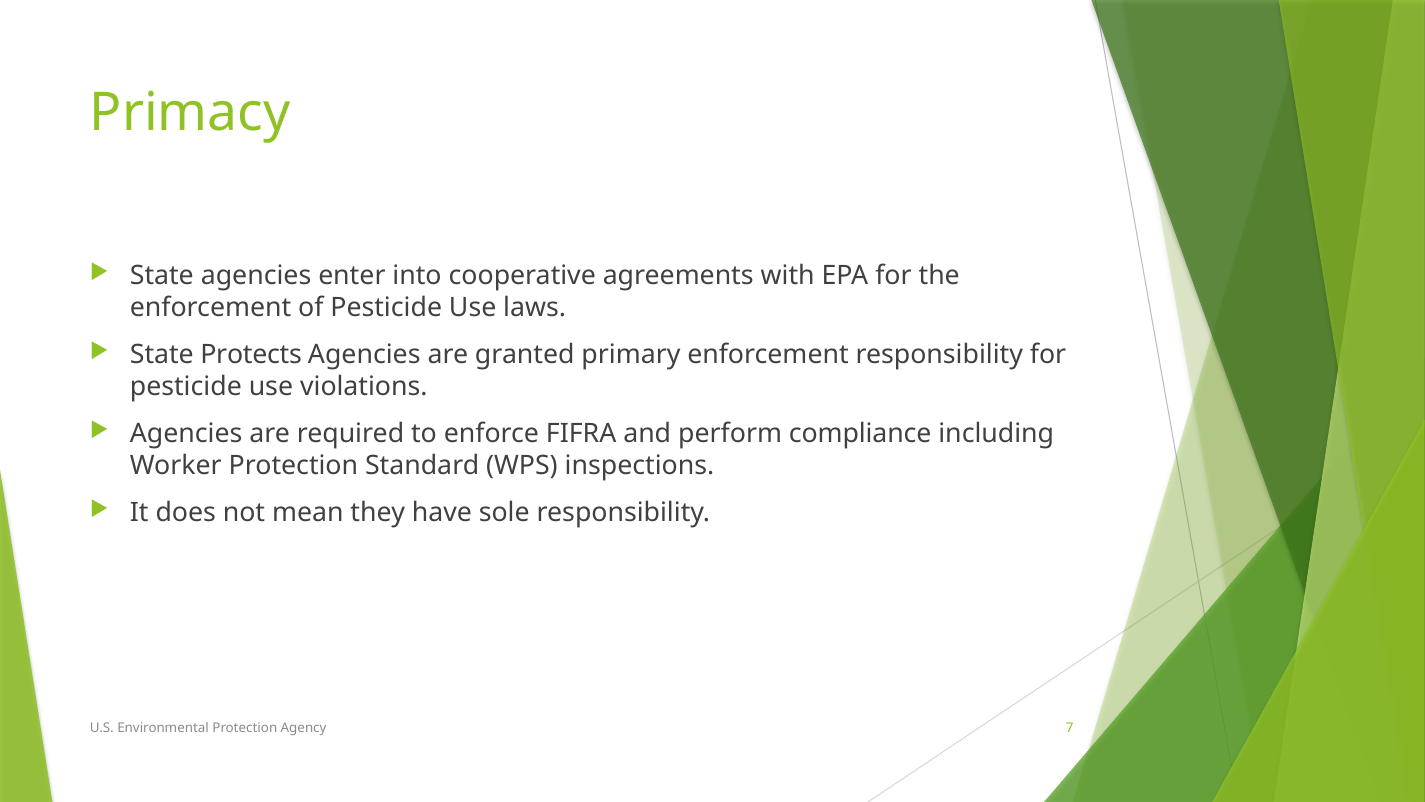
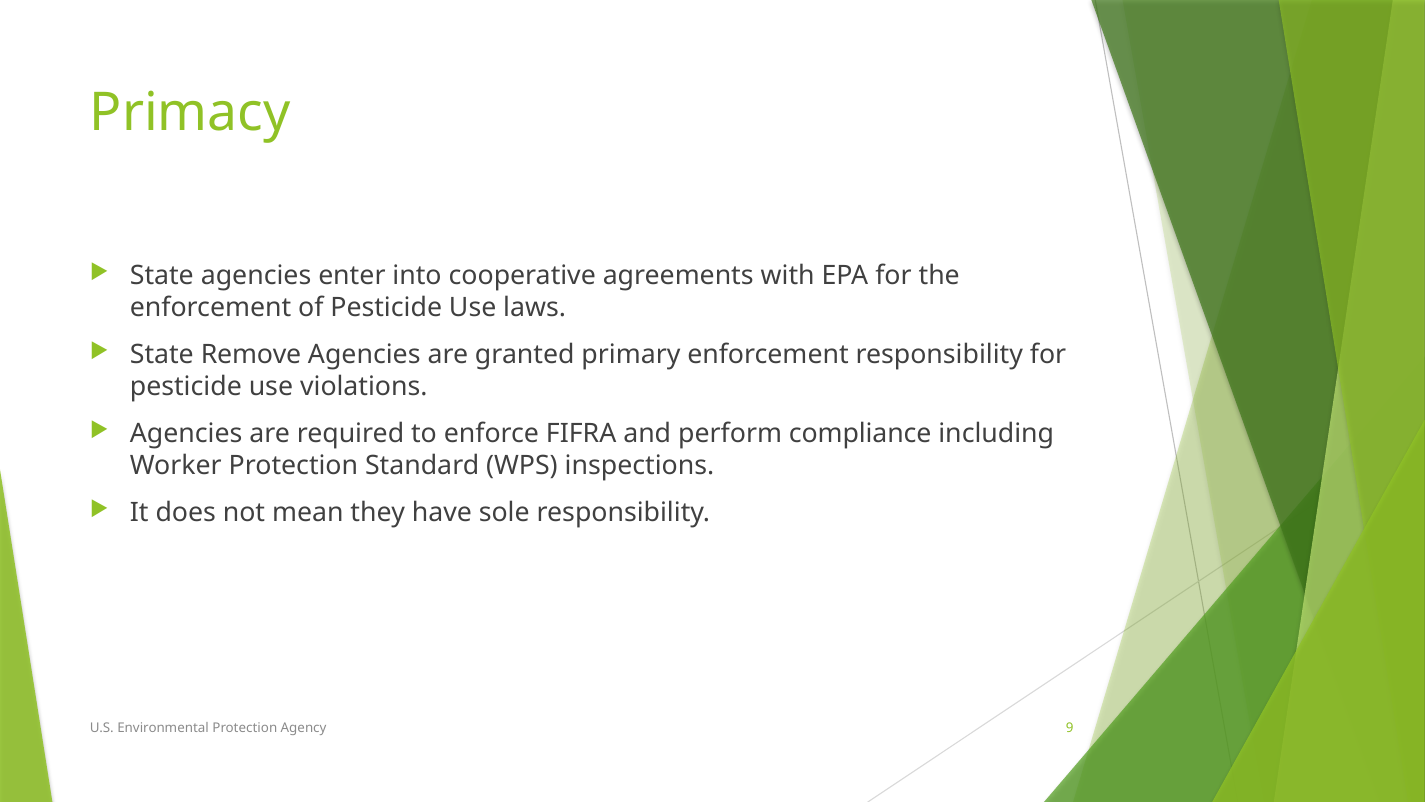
Protects: Protects -> Remove (251, 355)
7: 7 -> 9 (1070, 727)
